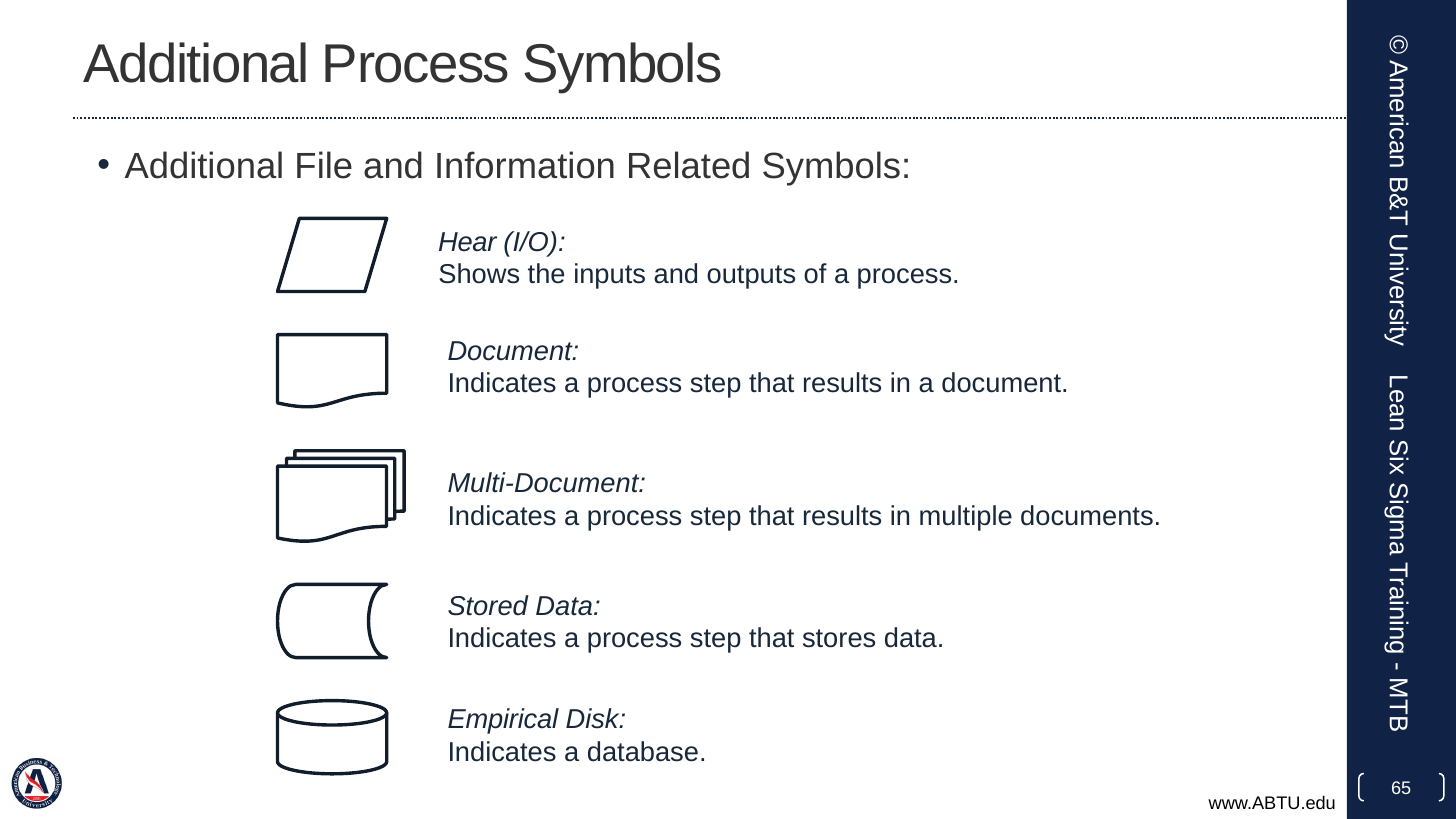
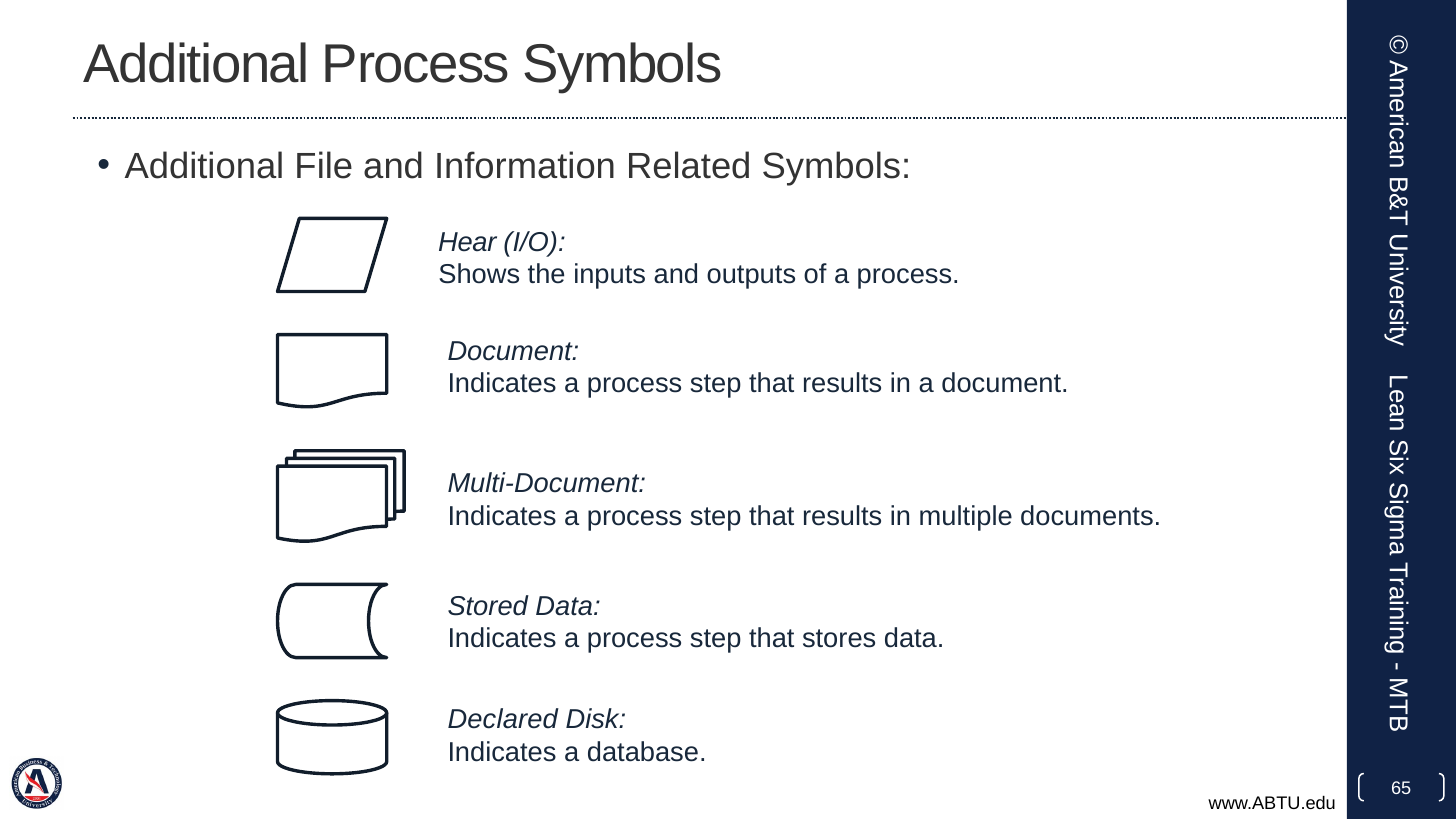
Empirical: Empirical -> Declared (503, 720)
